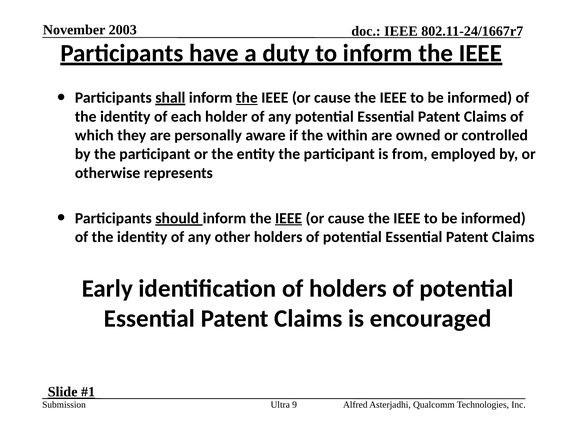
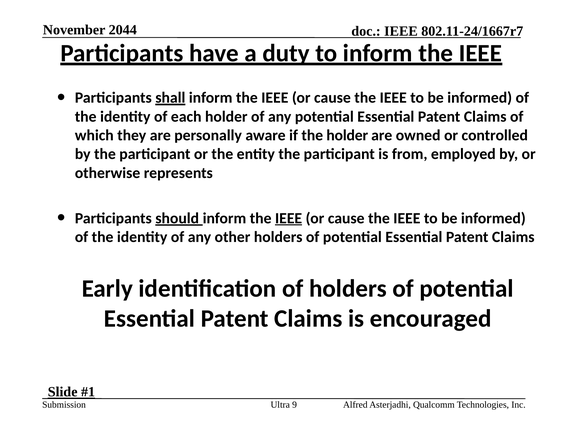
2003: 2003 -> 2044 (123, 30)
the underline: present -> none (247, 98)
the within: within -> holder (347, 135)
